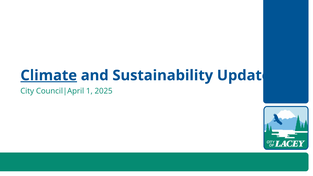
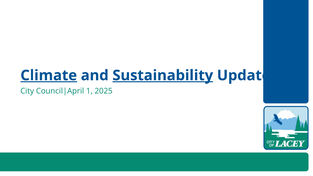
Sustainability underline: none -> present (163, 75)
